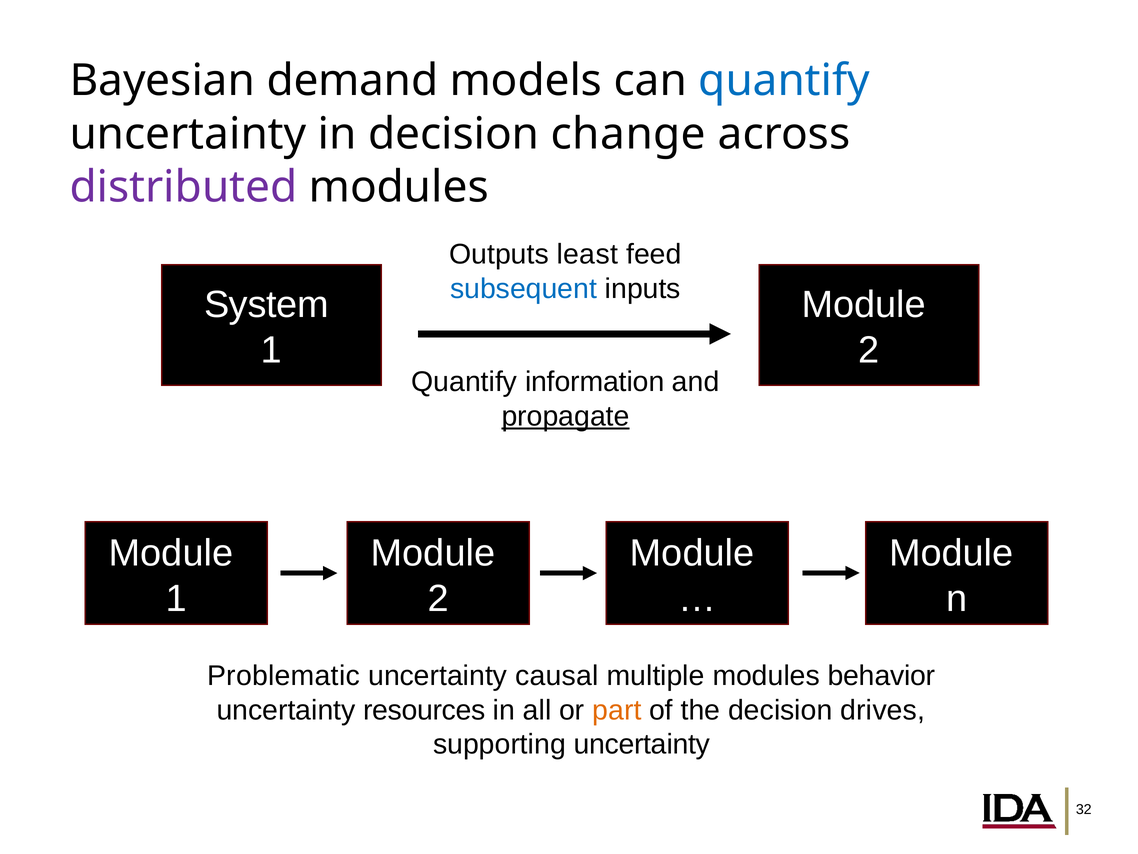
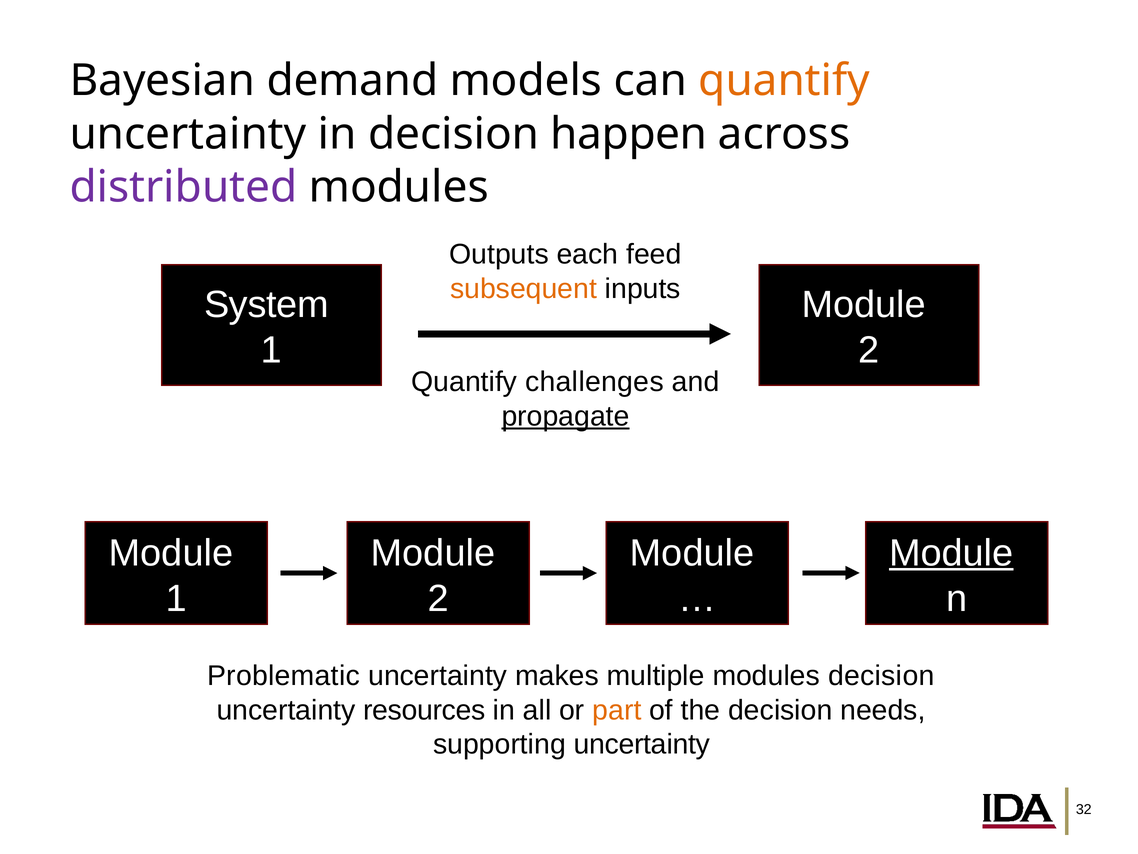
quantify colour: blue -> orange (784, 81)
change: change -> happen (629, 134)
least: least -> each (587, 254)
subsequent colour: blue -> orange (524, 289)
information: information -> challenges (595, 382)
Module underline: none -> present (951, 553)
causal: causal -> makes (557, 676)
modules behavior: behavior -> decision (881, 676)
drives: drives -> needs (883, 710)
